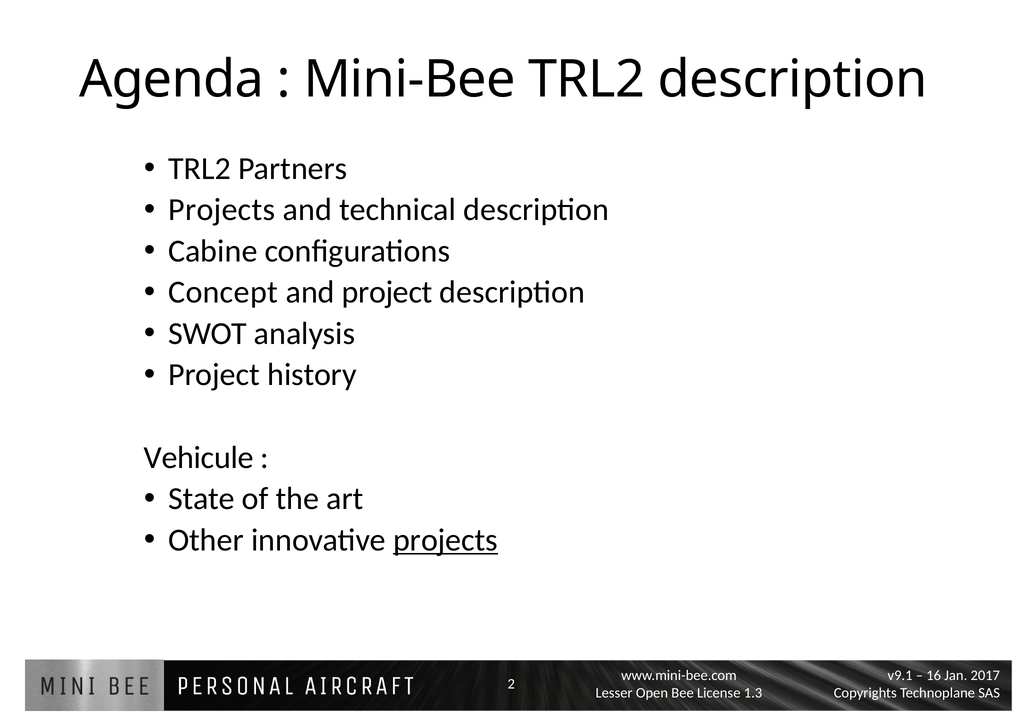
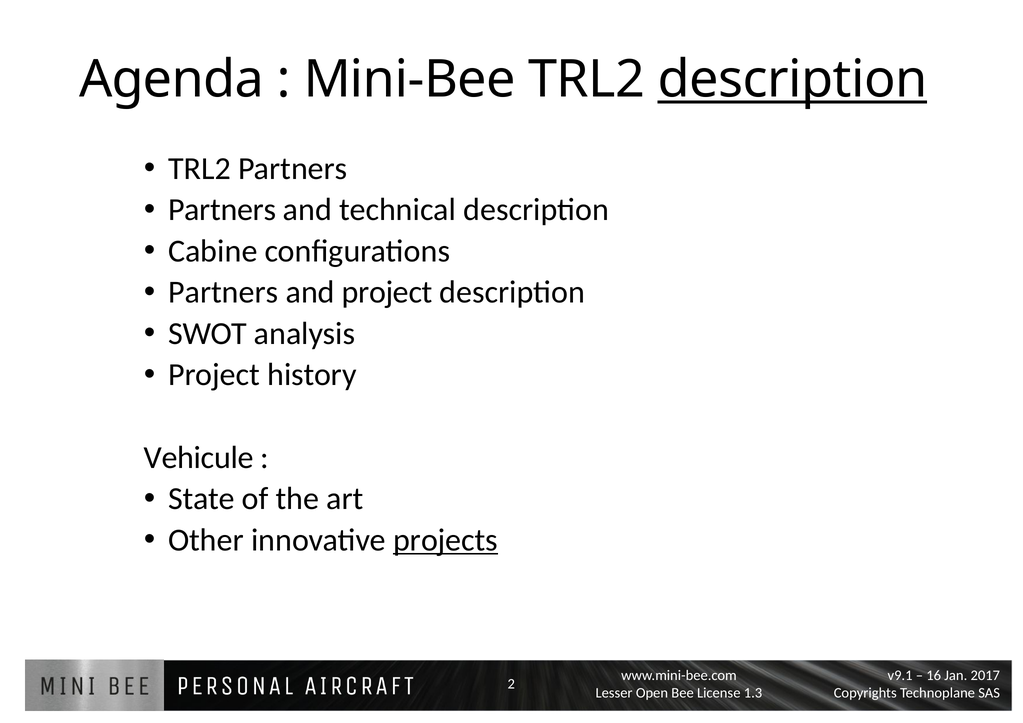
description underline: none -> present (793, 80)
Projects: Projects -> Partners (222, 210)
Concept: Concept -> Partners (223, 292)
